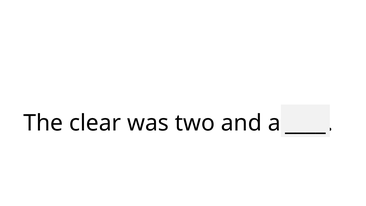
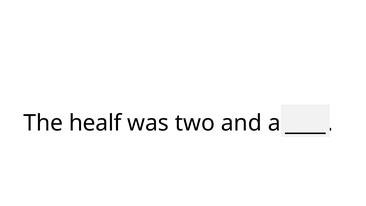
clear: clear -> healf (95, 123)
